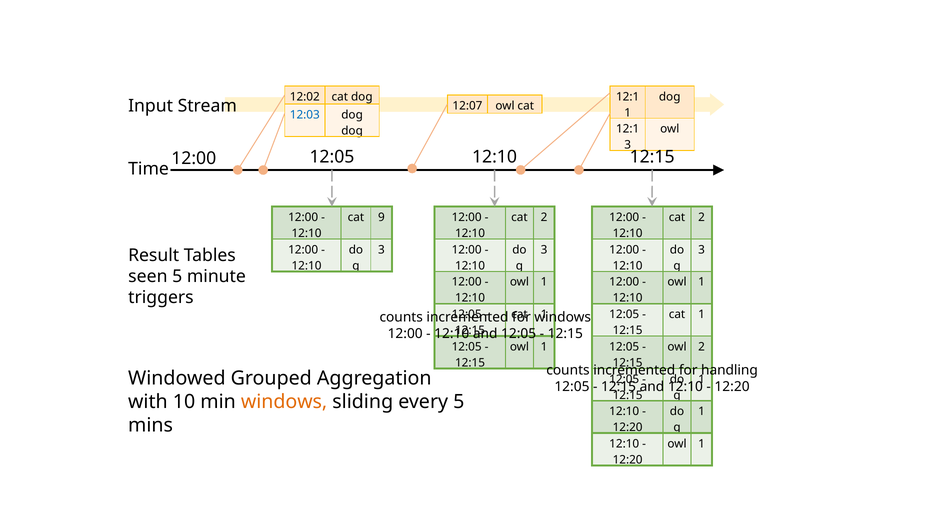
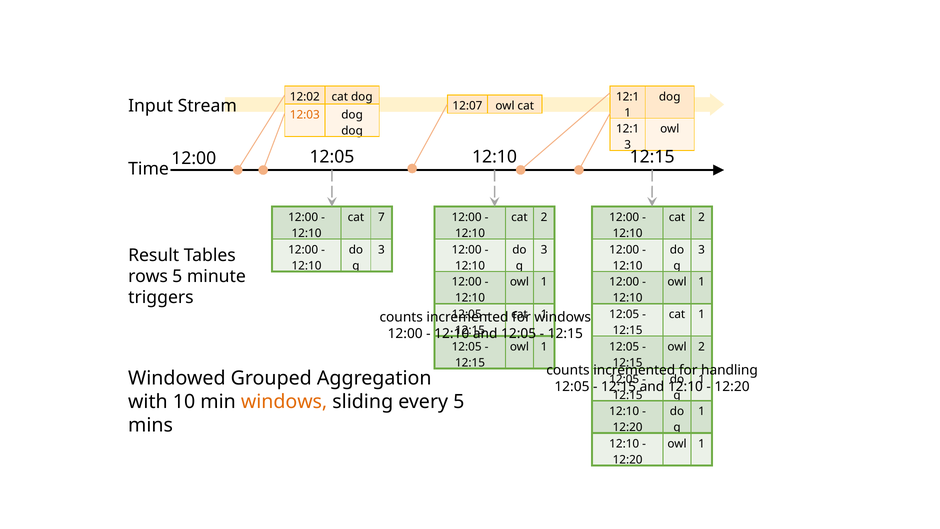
12:03 colour: blue -> orange (305, 115)
9: 9 -> 7 (381, 217)
seen: seen -> rows (148, 276)
